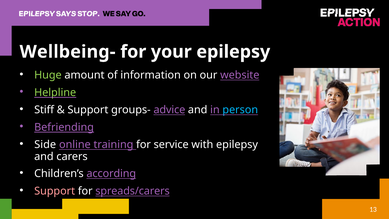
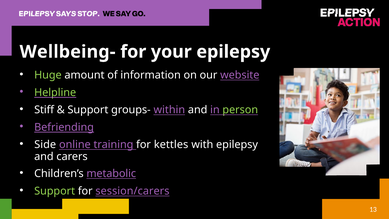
advice: advice -> within (169, 110)
person colour: light blue -> light green (240, 110)
service: service -> kettles (171, 144)
according: according -> metabolic (111, 174)
Support colour: pink -> light green (55, 191)
spreads/carers: spreads/carers -> session/carers (132, 191)
